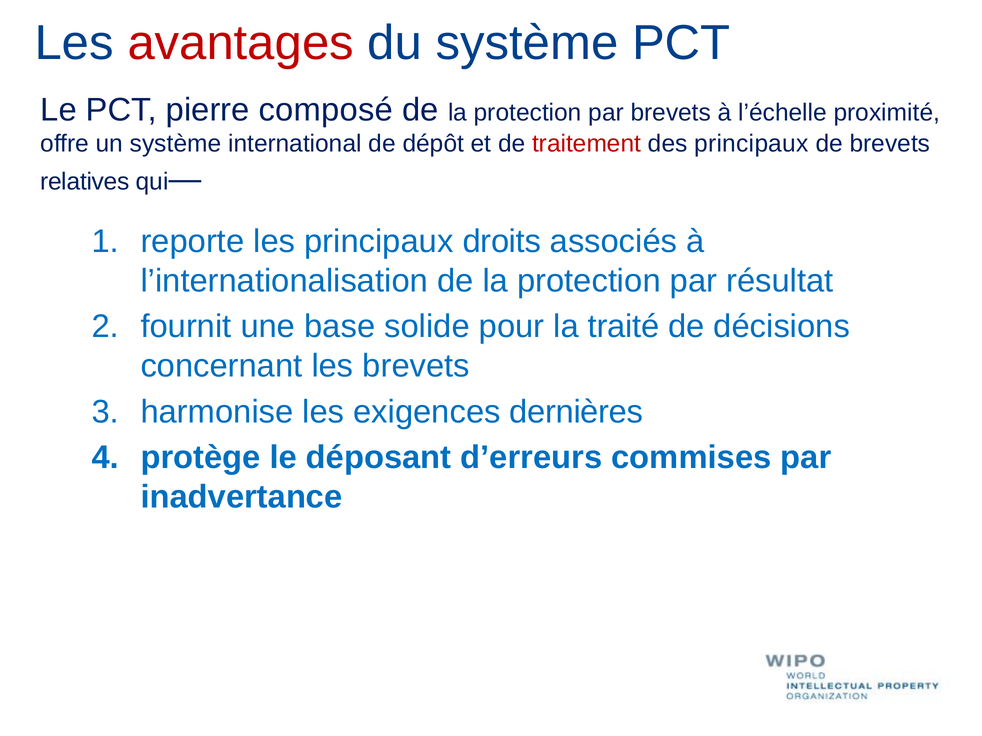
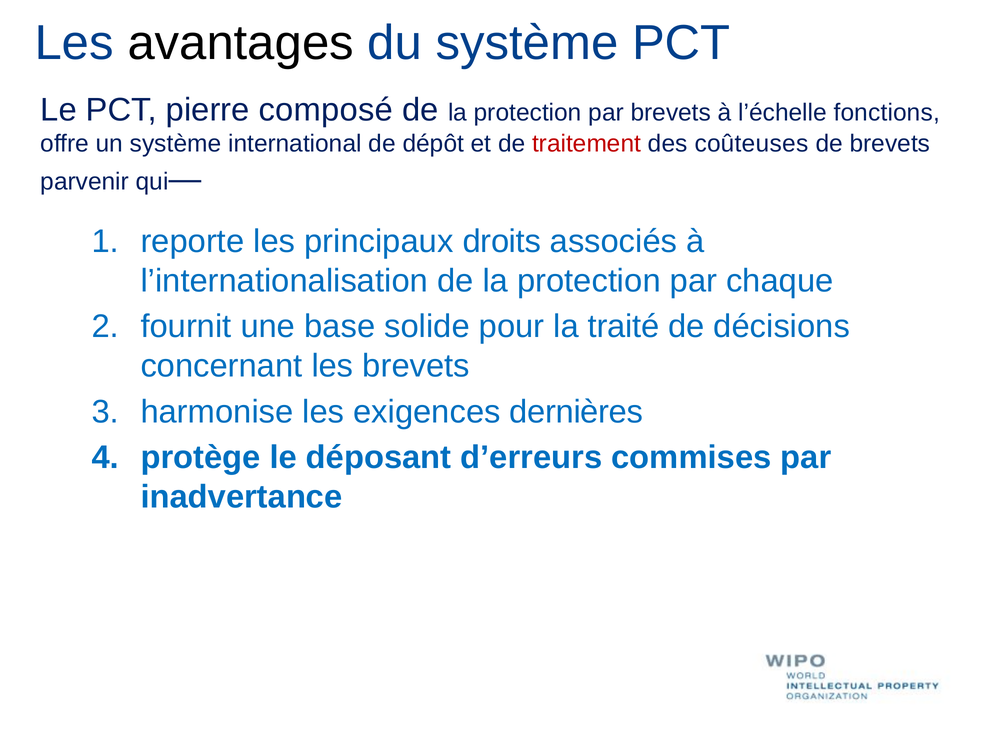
avantages colour: red -> black (241, 43)
proximité: proximité -> fonctions (887, 113)
des principaux: principaux -> coûteuses (751, 144)
relatives: relatives -> parvenir (85, 182)
résultat: résultat -> chaque (780, 281)
